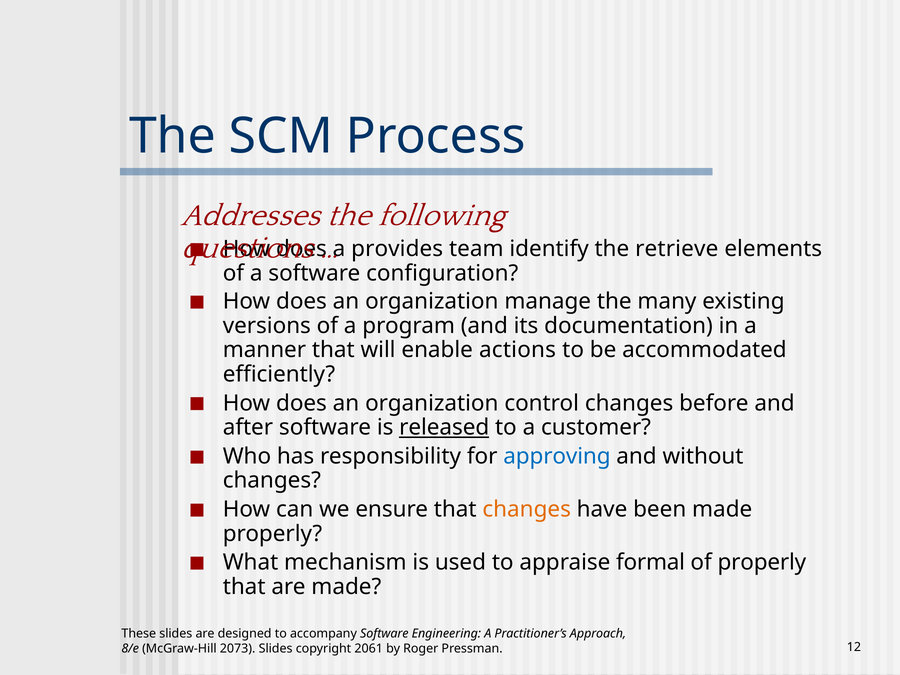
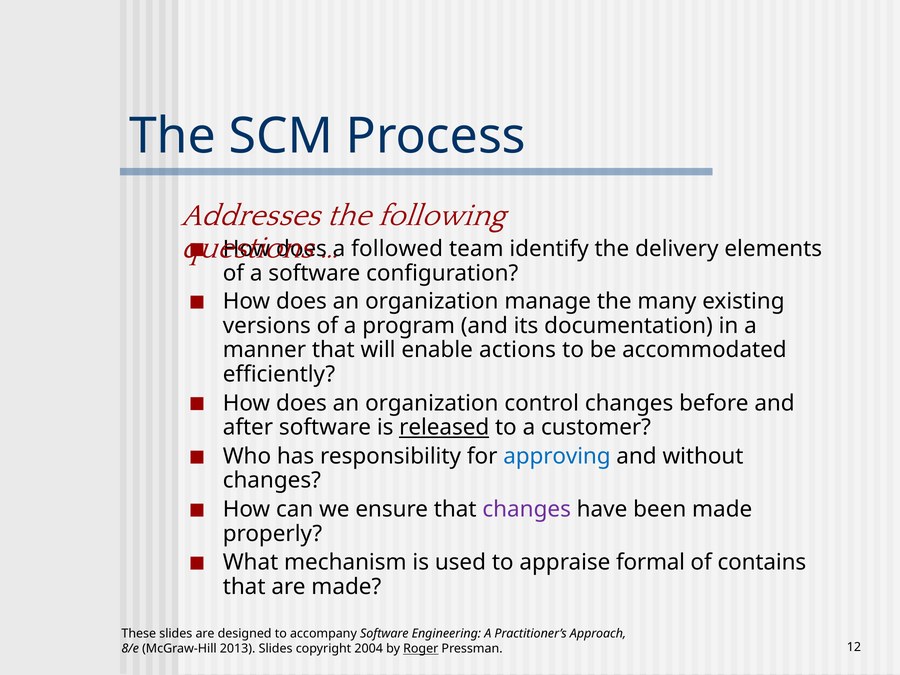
provides: provides -> followed (397, 249)
retrieve: retrieve -> delivery (677, 249)
changes colour: orange -> purple (527, 509)
of properly: properly -> contains (762, 562)
2073: 2073 -> 2013 (238, 649)
2061: 2061 -> 2004 (369, 649)
Roger underline: none -> present (421, 649)
